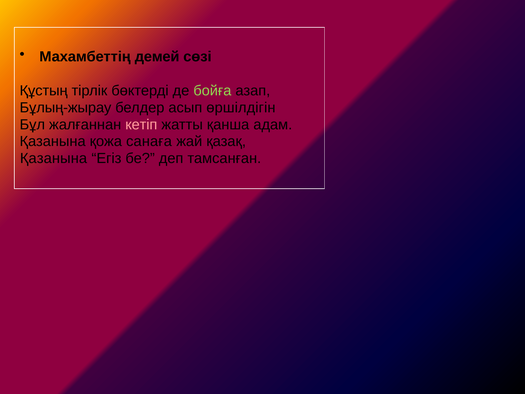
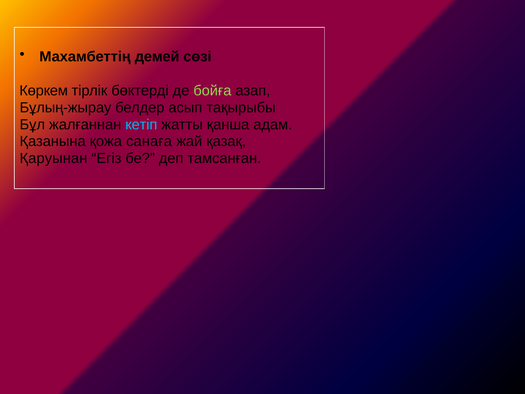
Құстың: Құстың -> Көркем (44, 91)
өршілдігін: өршілдігін -> тақырыбы (241, 108)
кетіп colour: pink -> light blue (141, 124)
Қазанына: Қазанына -> Қаруынан (54, 158)
